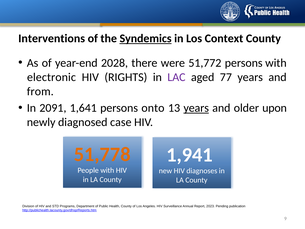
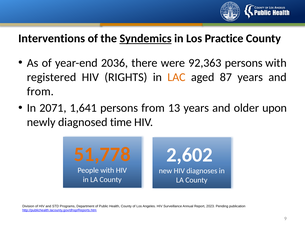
Context: Context -> Practice (224, 38)
2028: 2028 -> 2036 (114, 63)
51,772: 51,772 -> 92,363 (205, 63)
electronic: electronic -> registered (52, 77)
LAC colour: purple -> orange (176, 77)
77: 77 -> 87 (226, 77)
2091: 2091 -> 2071 (53, 108)
persons onto: onto -> from (153, 108)
years underline: present -> none (196, 108)
case: case -> time (121, 122)
1,941: 1,941 -> 2,602 (189, 155)
